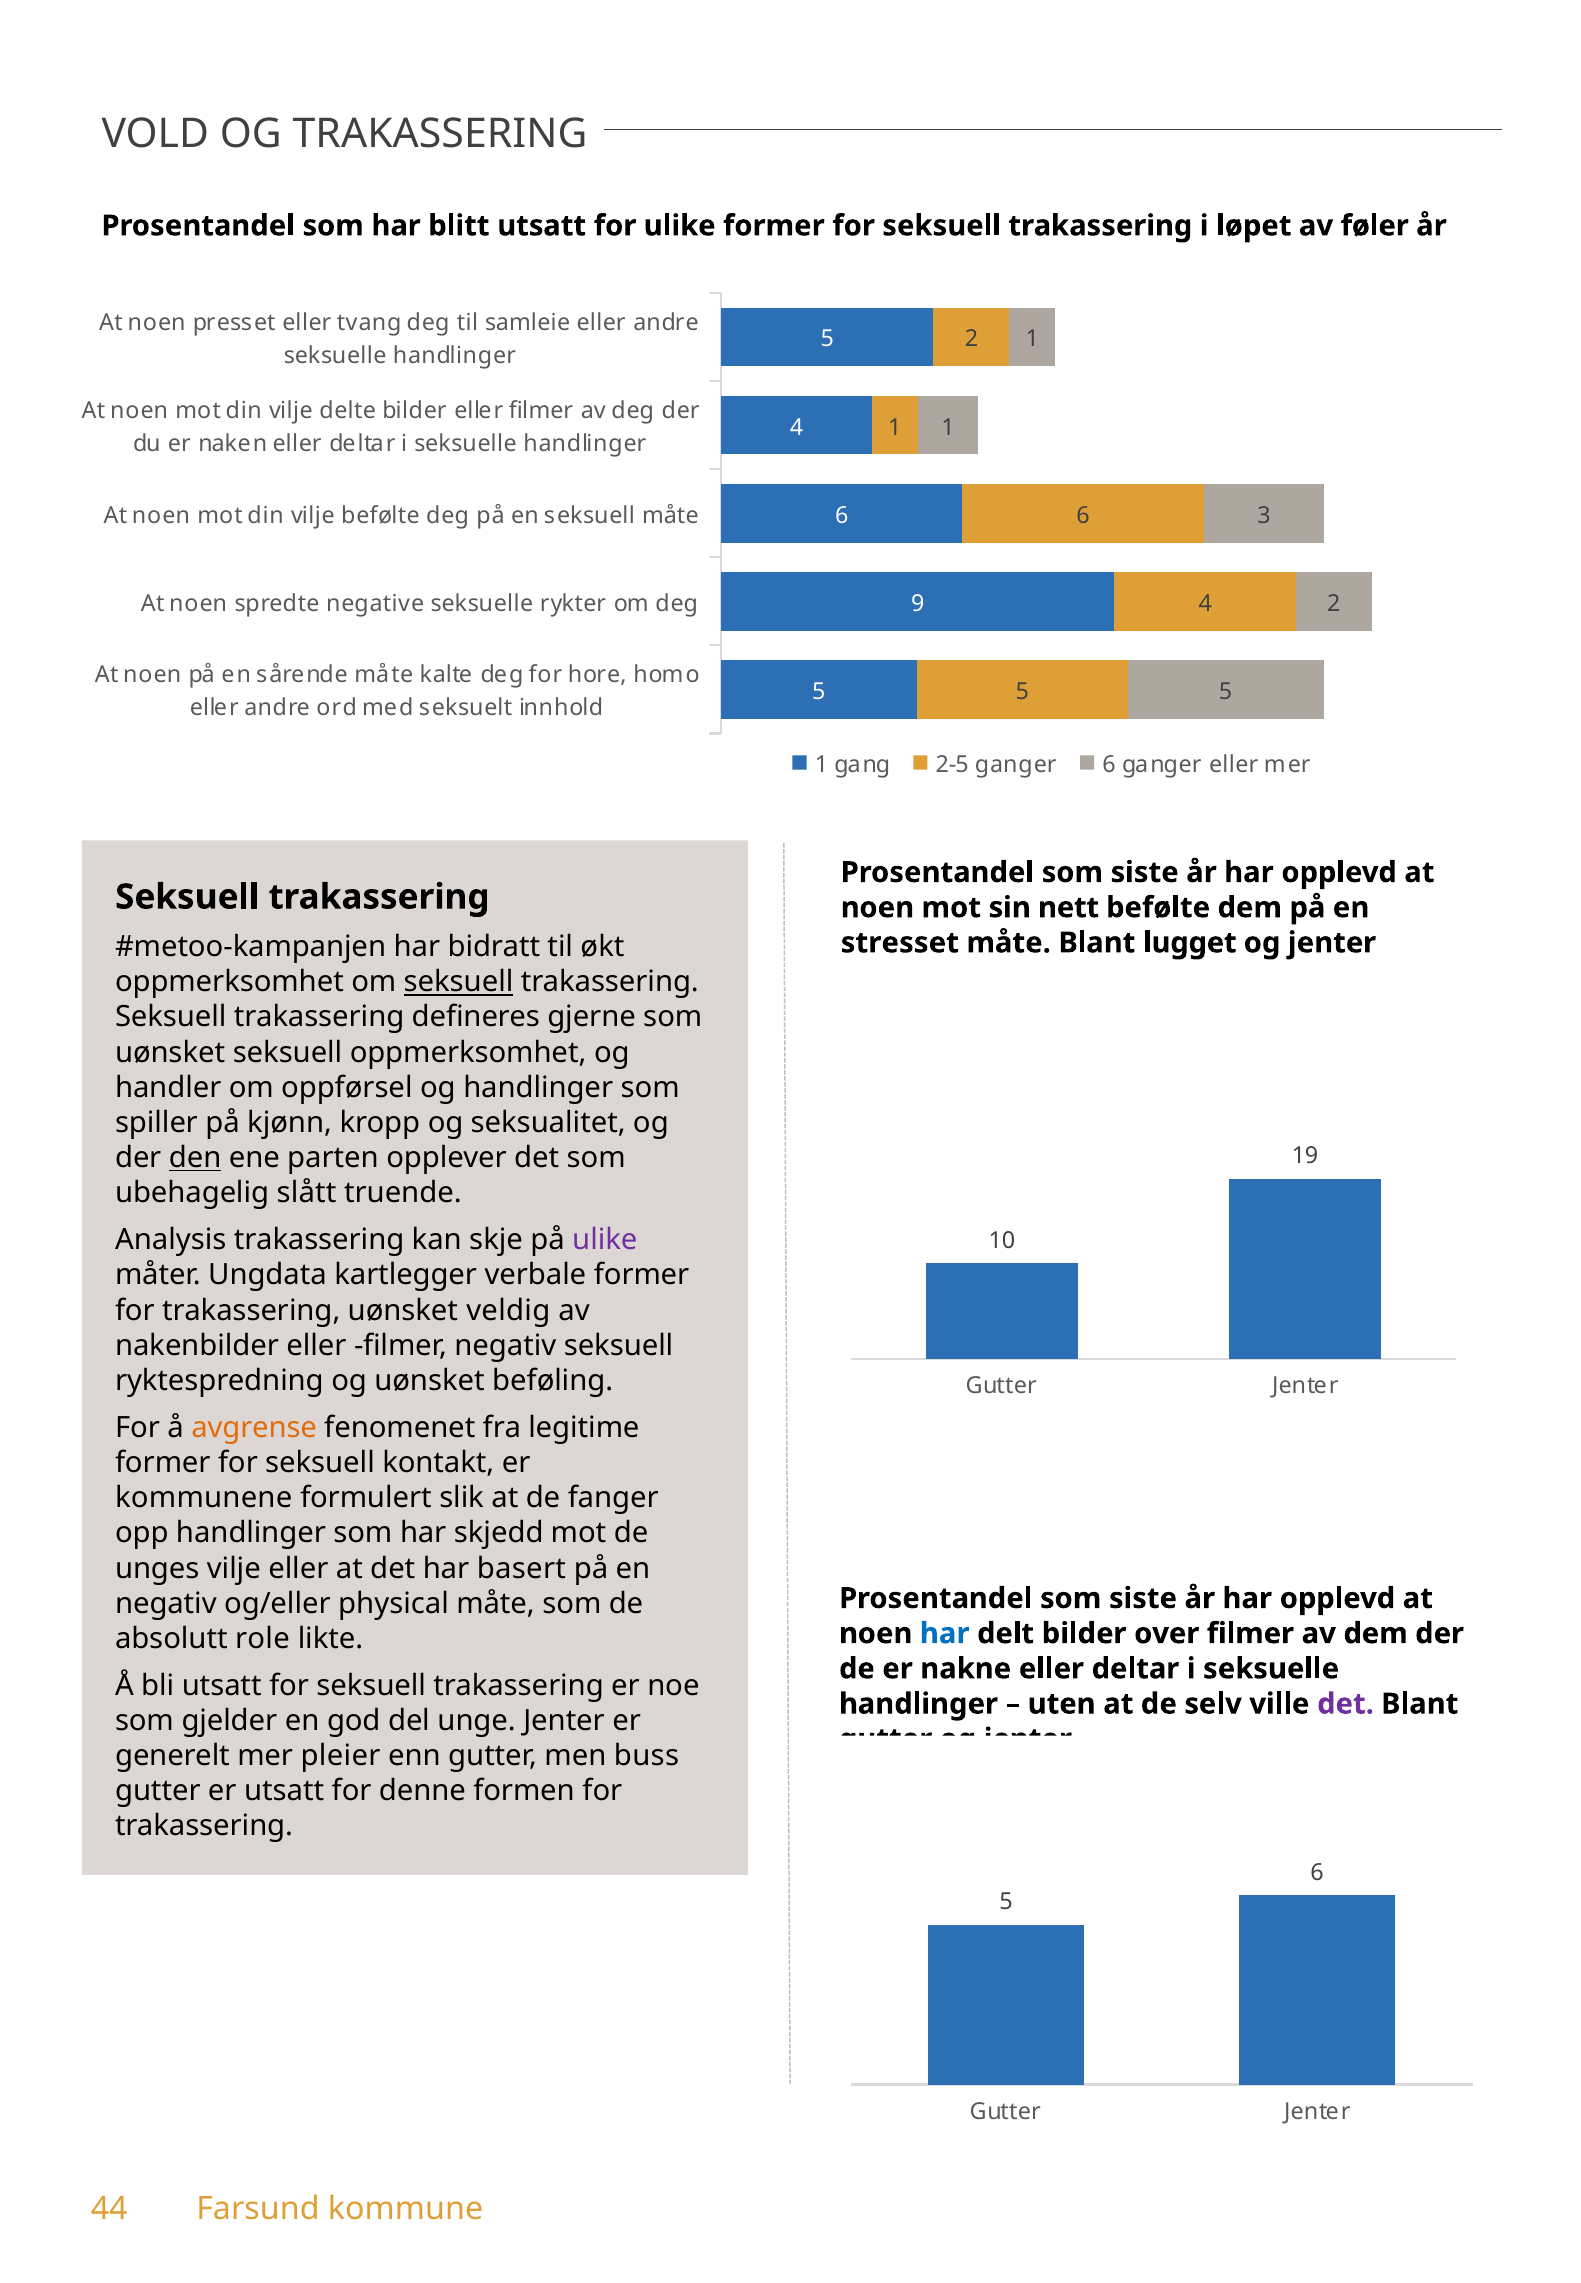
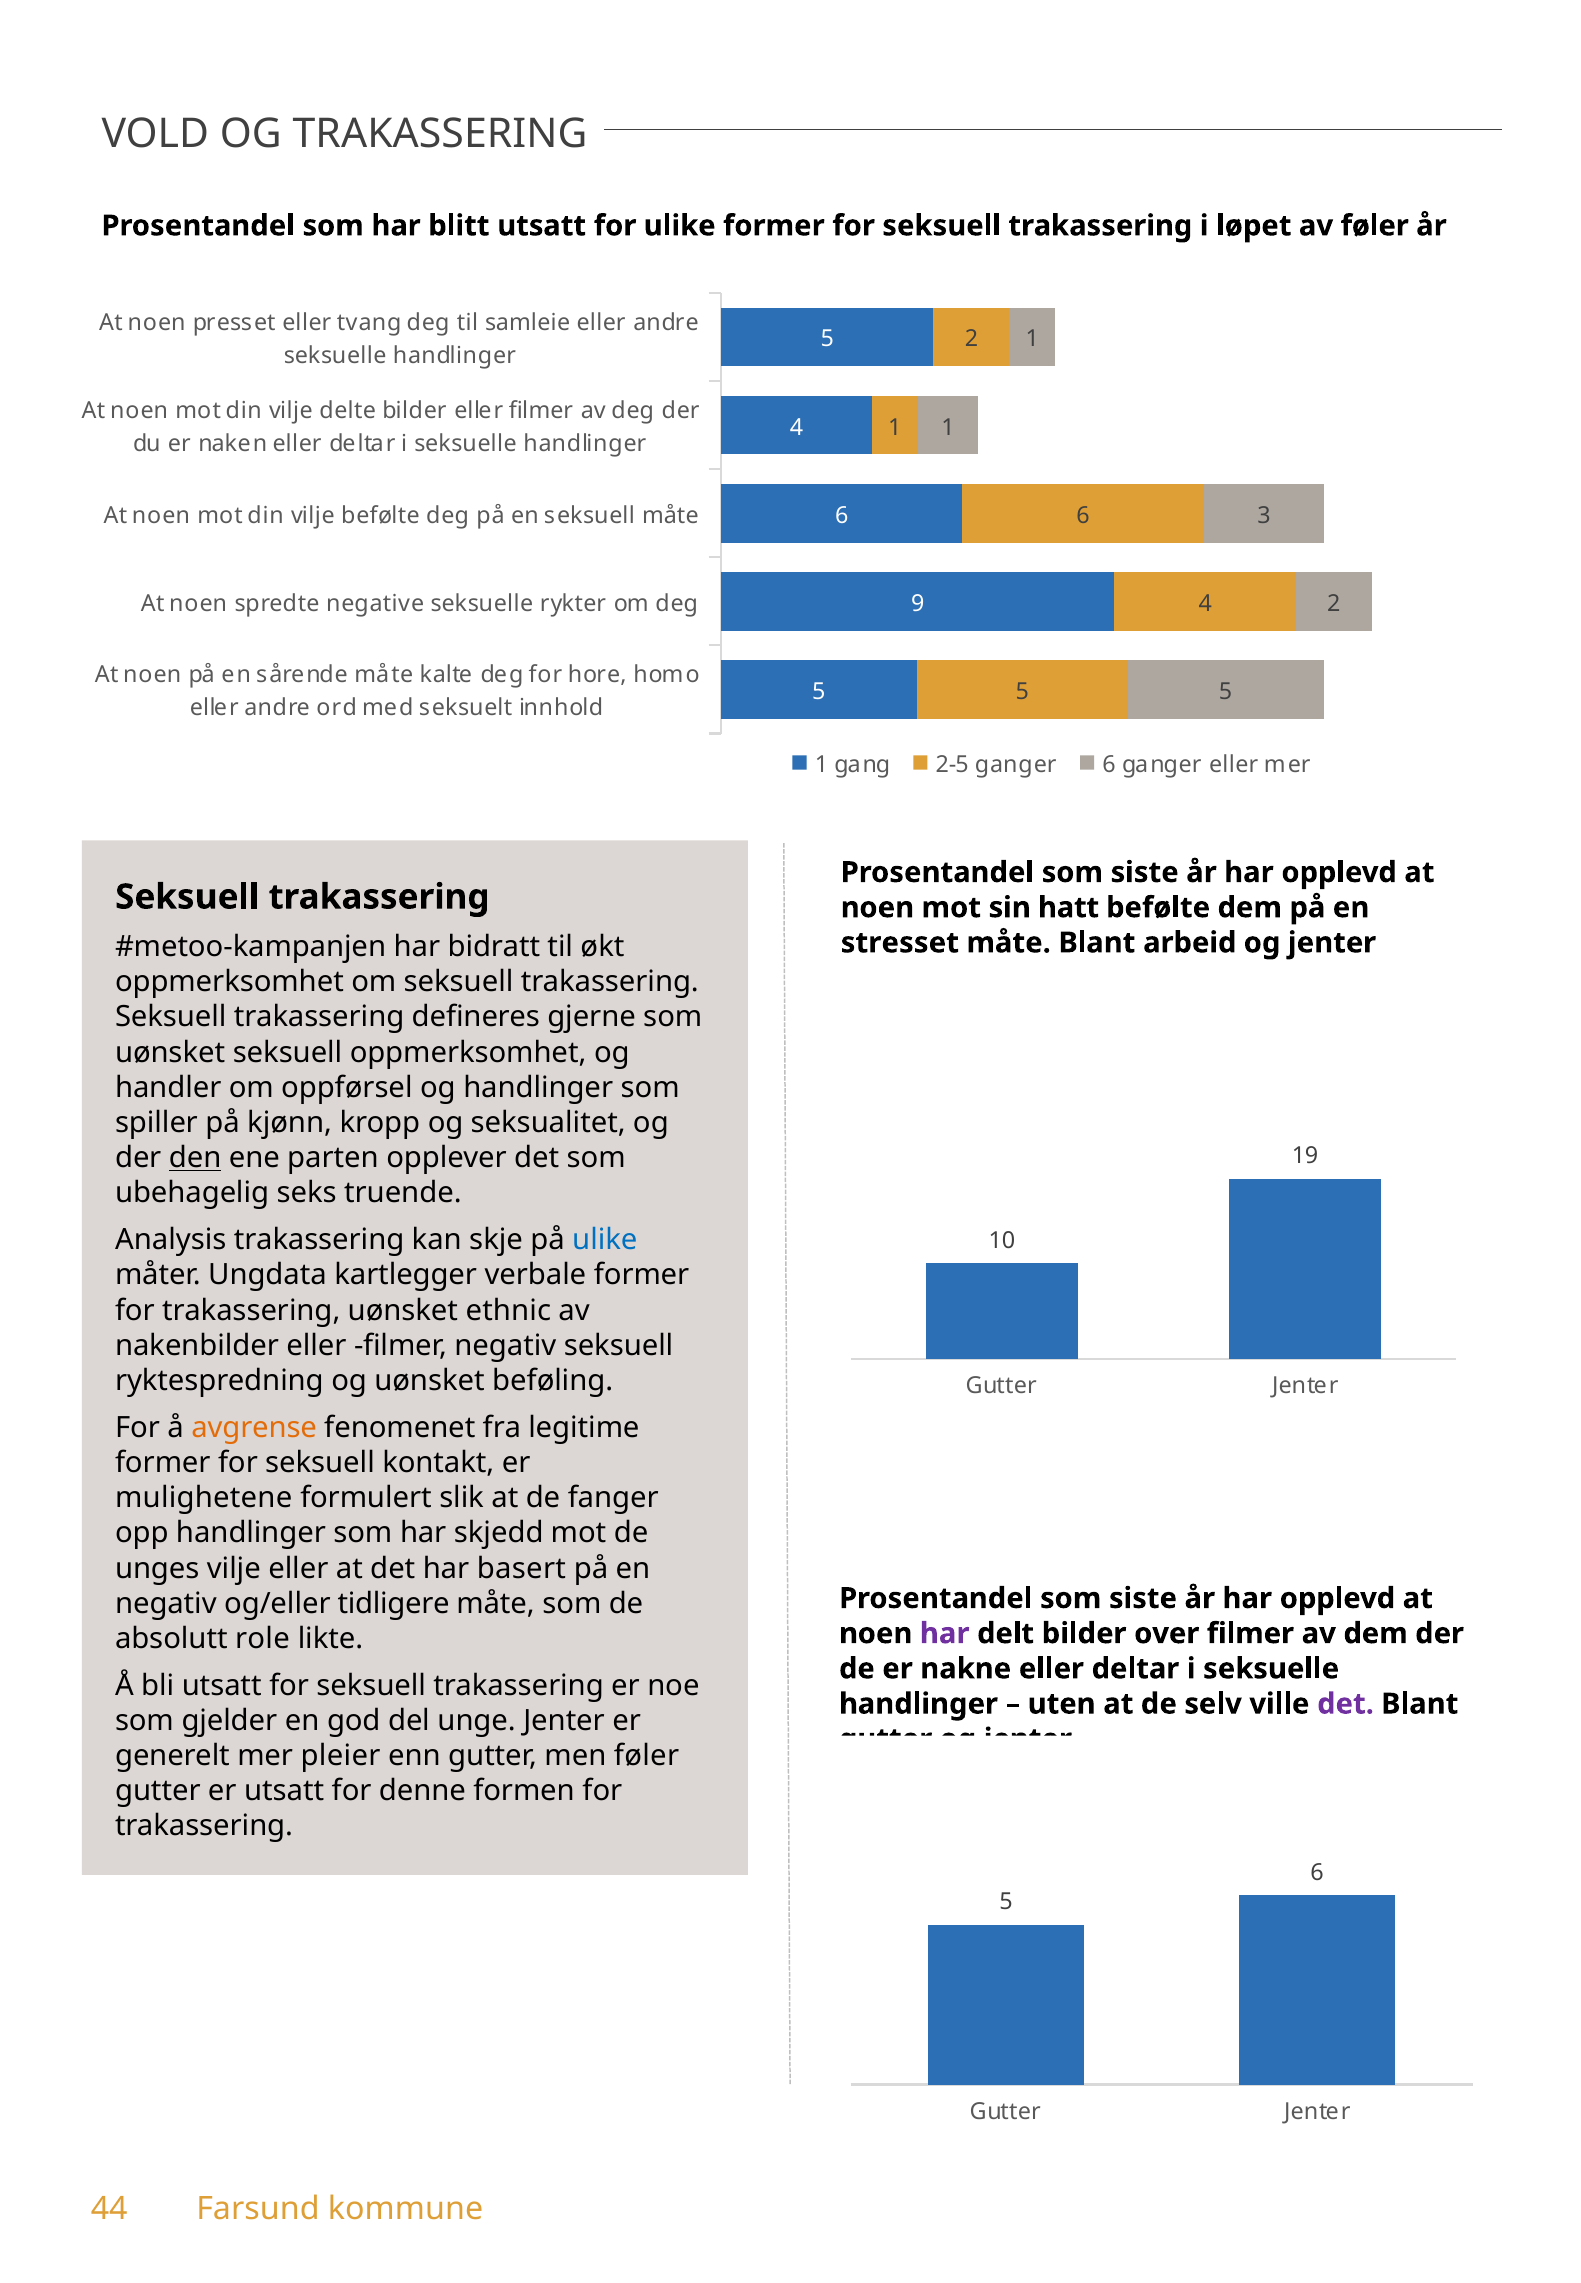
nett: nett -> hatt (1069, 908)
lugget: lugget -> arbeid (1190, 943)
seksuell underline: present -> none (458, 982)
slått: slått -> seks (307, 1194)
ulike colour: purple -> blue (605, 1240)
veldig: veldig -> ethnic (508, 1311)
kommunene: kommunene -> mulighetene (204, 1498)
physical: physical -> tidligere (394, 1604)
har colour: blue -> purple (945, 1634)
men buss: buss -> føler (647, 1756)
